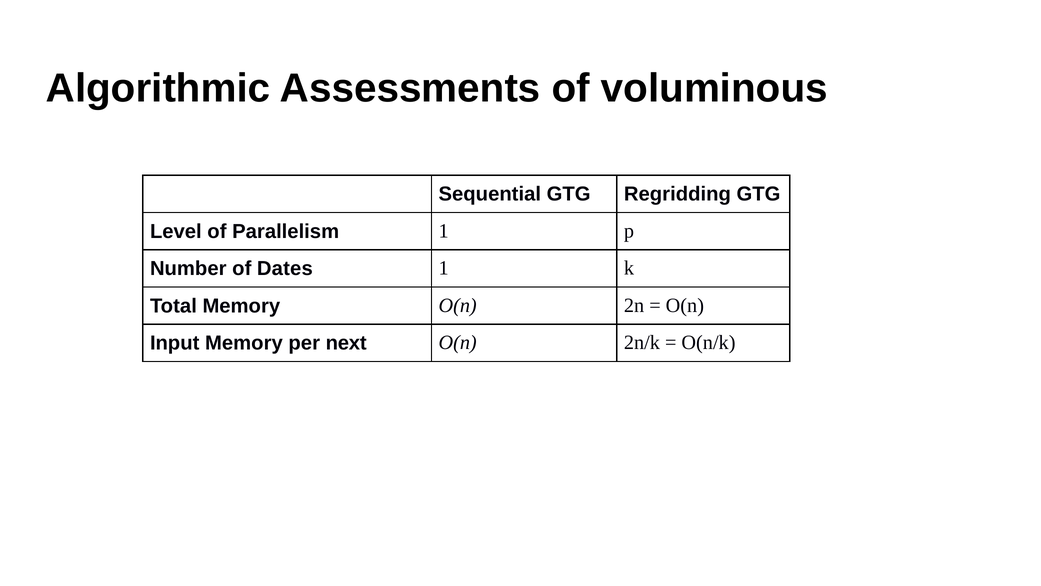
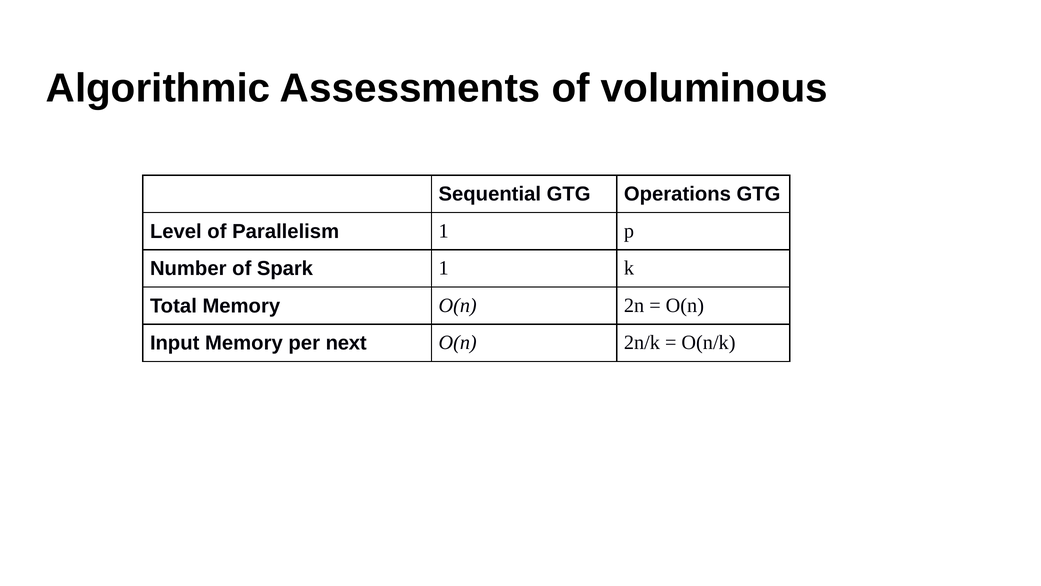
Regridding: Regridding -> Operations (677, 194)
Dates: Dates -> Spark (285, 268)
